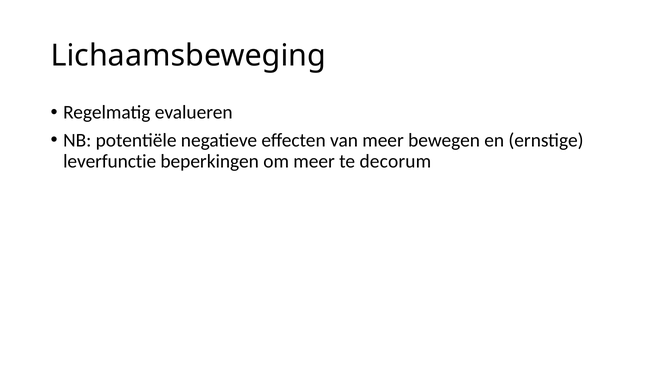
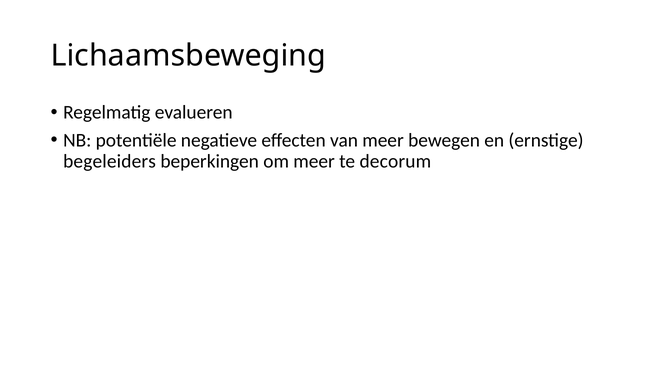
leverfunctie: leverfunctie -> begeleiders (110, 161)
